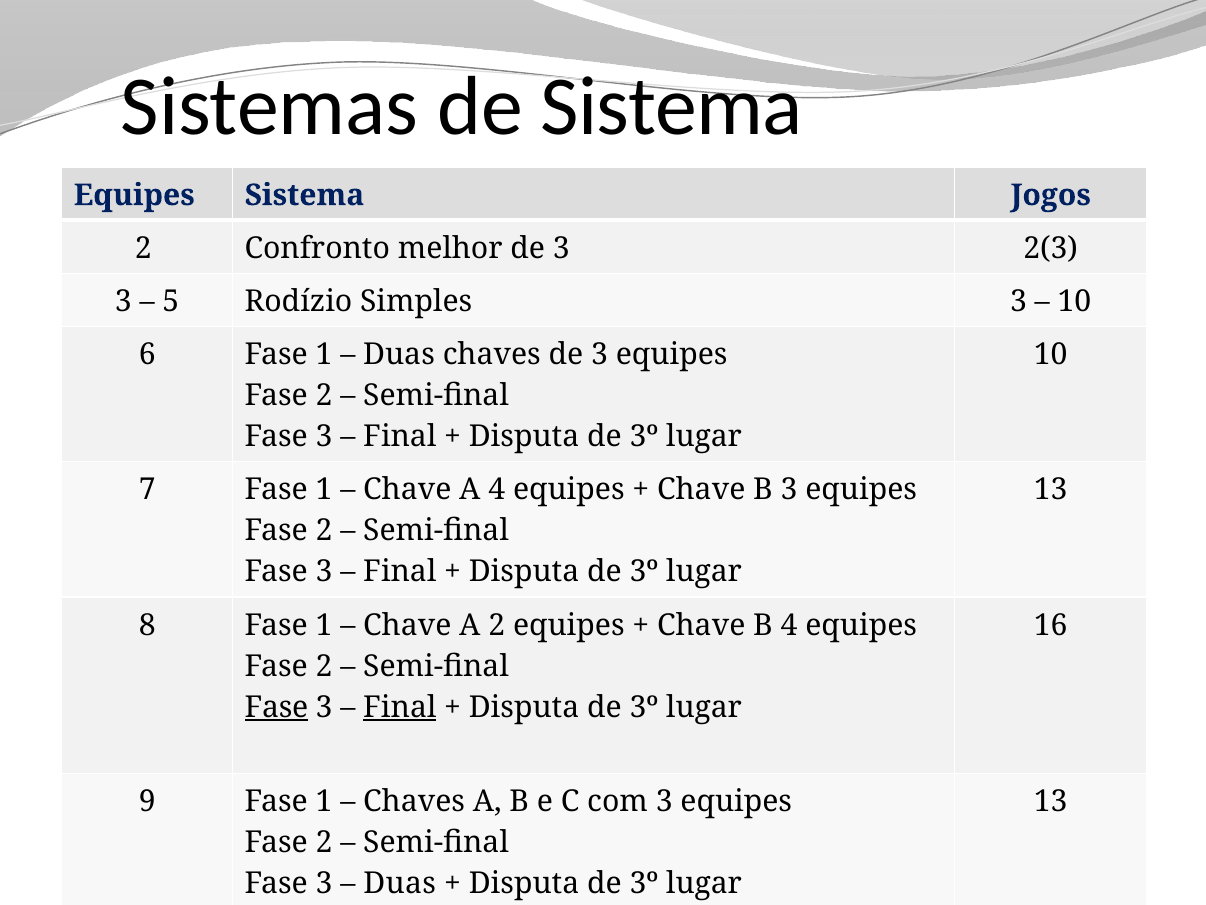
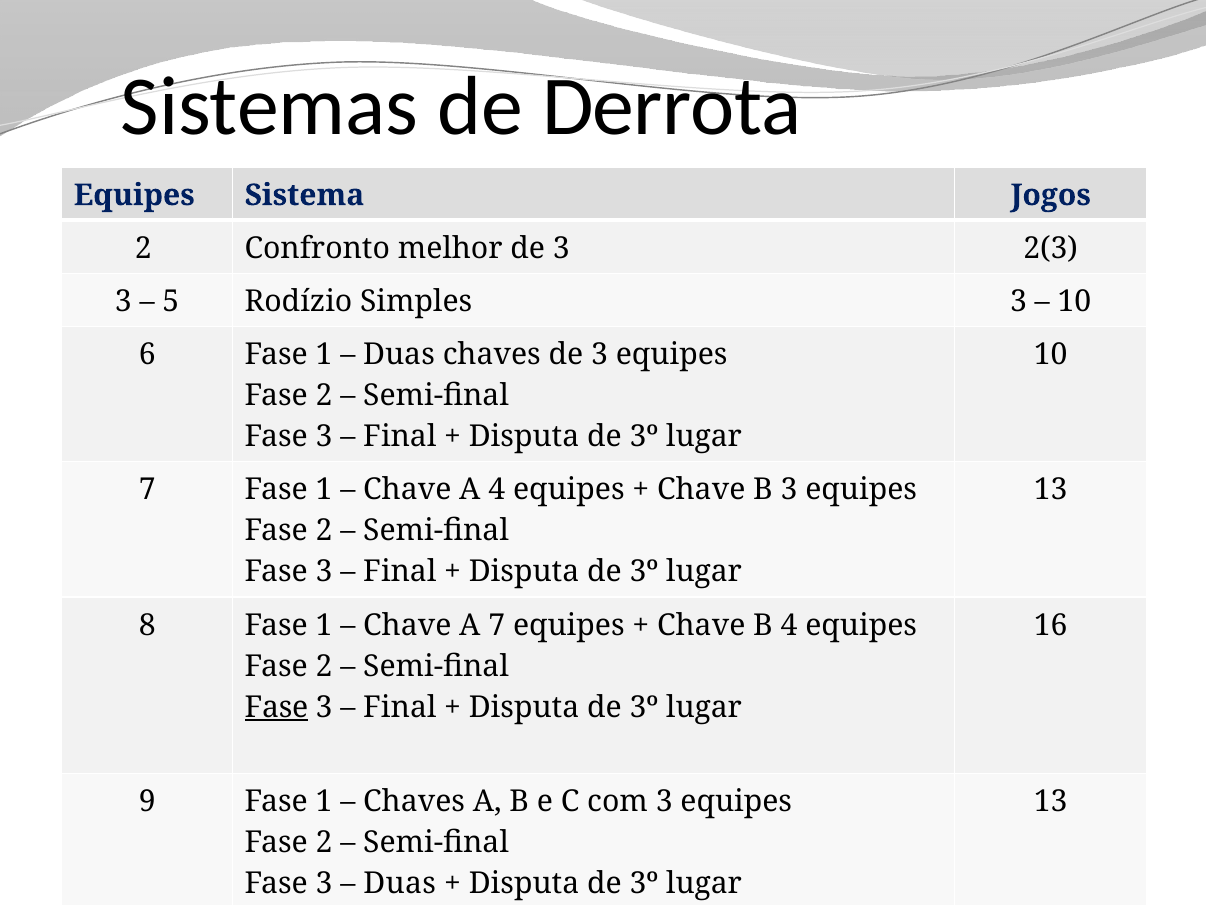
de Sistema: Sistema -> Derrota (672, 106)
A 2: 2 -> 7 (497, 625)
Final underline: present -> none (400, 707)
